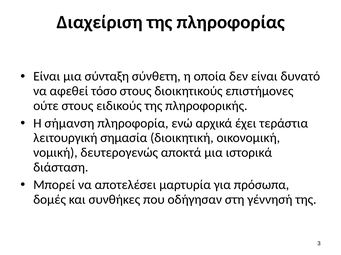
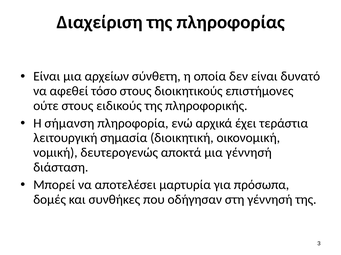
σύνταξη: σύνταξη -> αρχείων (107, 77)
μια ιστορικά: ιστορικά -> γέννησή (249, 153)
